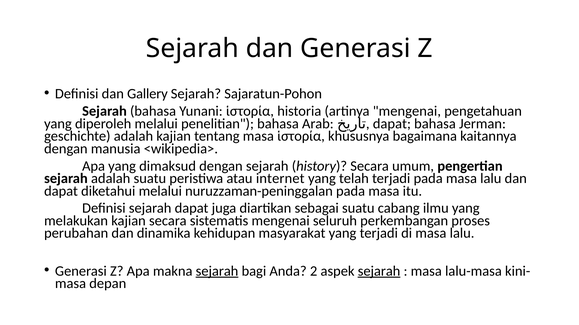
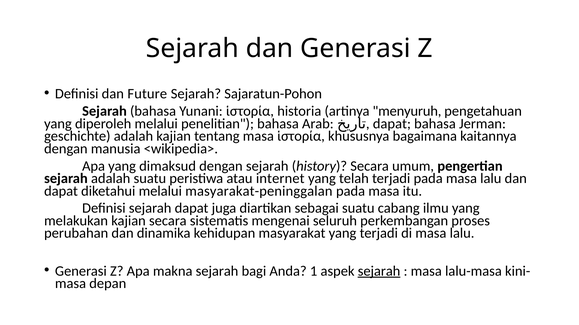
Gallery: Gallery -> Future (147, 94)
artinya mengenai: mengenai -> menyuruh (407, 111)
nuruzzaman-peninggalan: nuruzzaman-peninggalan -> masyarakat-peninggalan (259, 191)
sejarah underline: present -> none (217, 271)
2: 2 -> 1 (314, 271)
